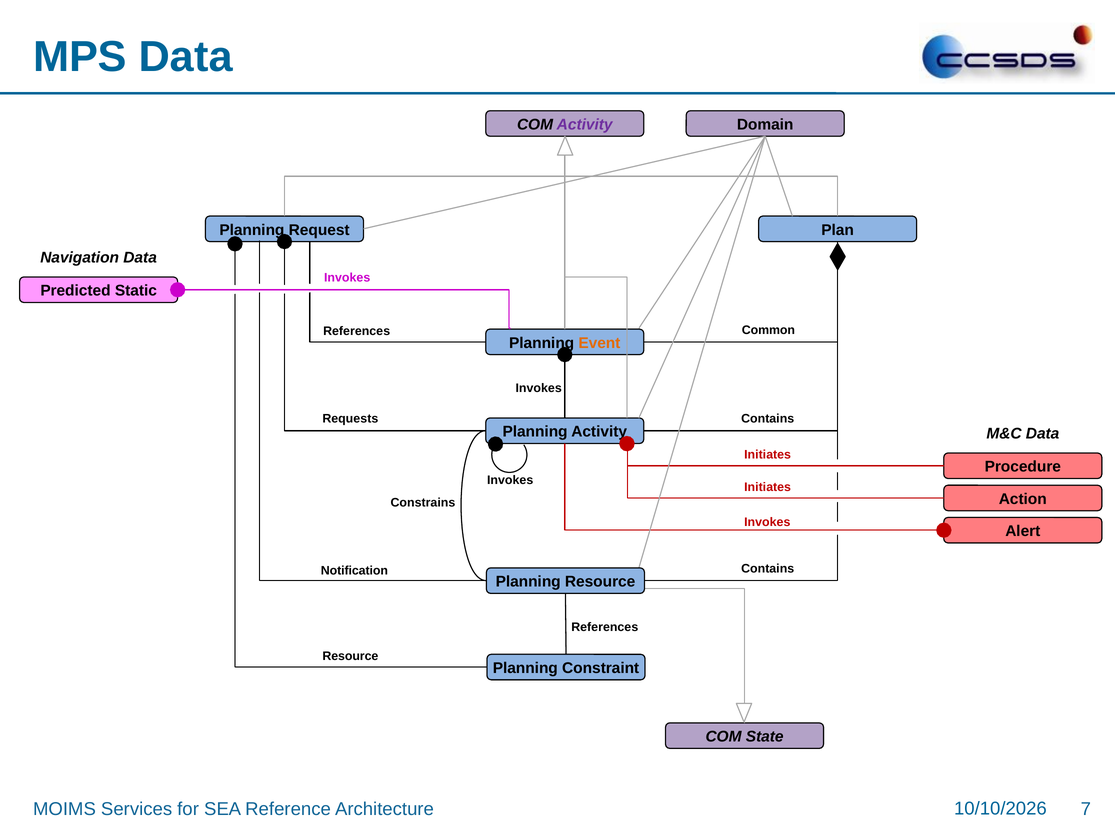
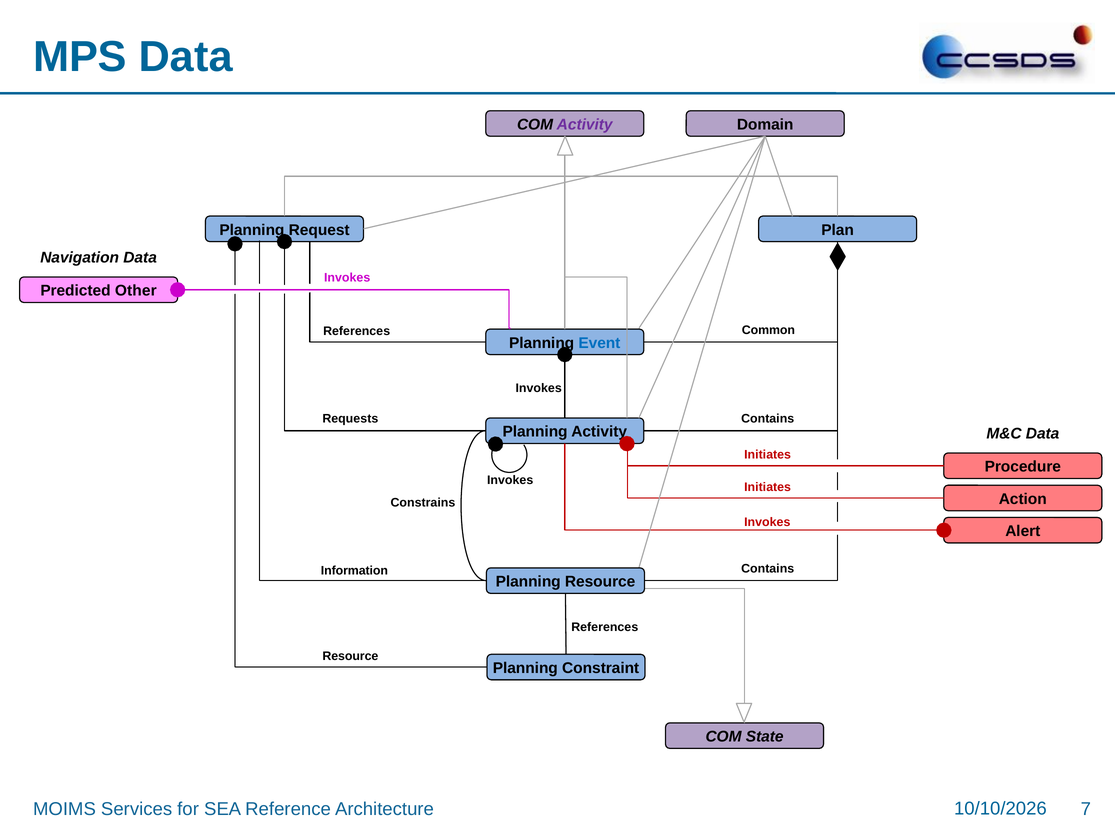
Static: Static -> Other (136, 291)
Event colour: orange -> blue (599, 343)
Notification: Notification -> Information (354, 571)
